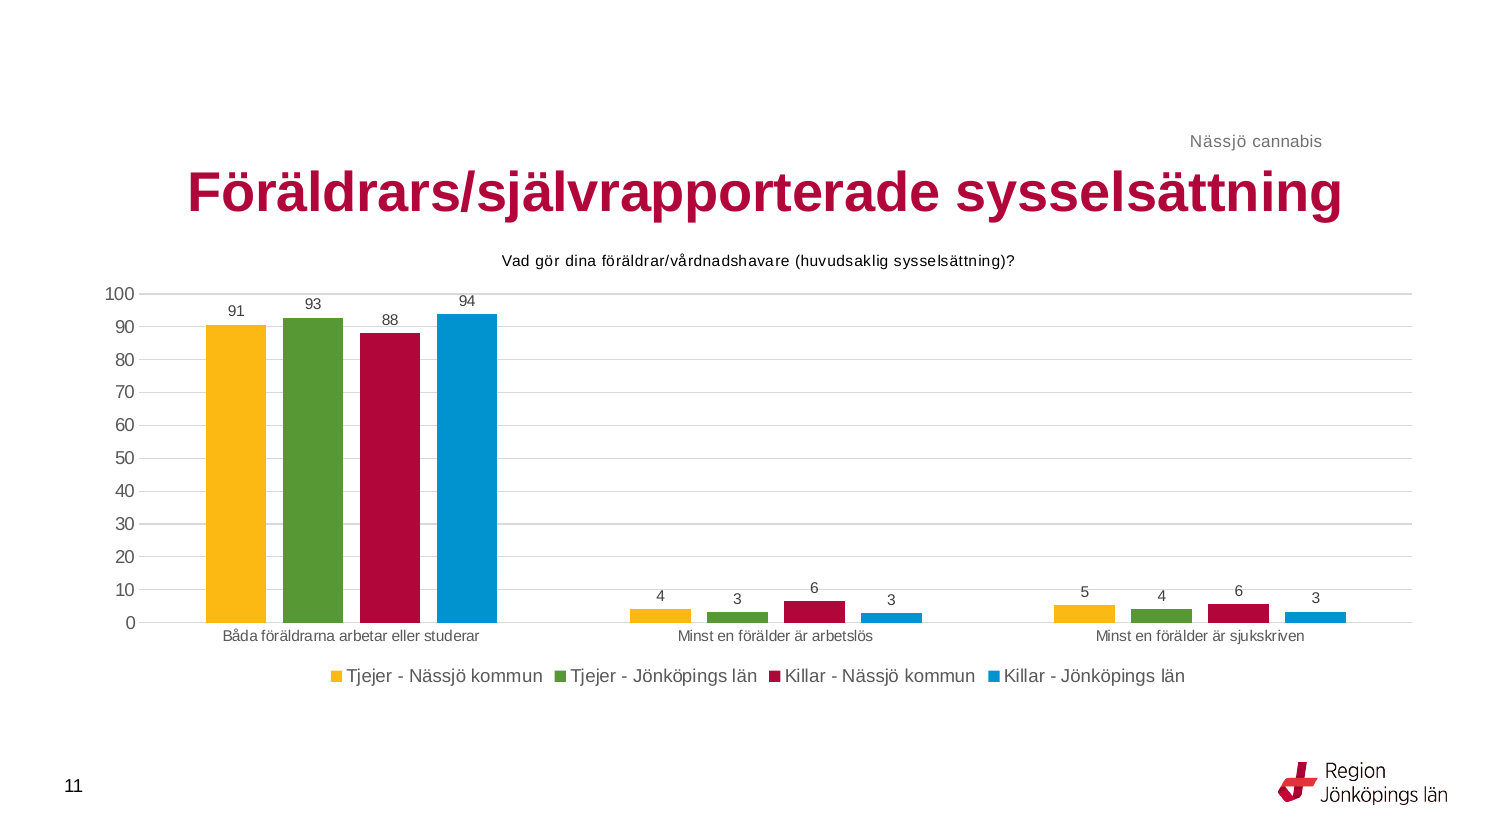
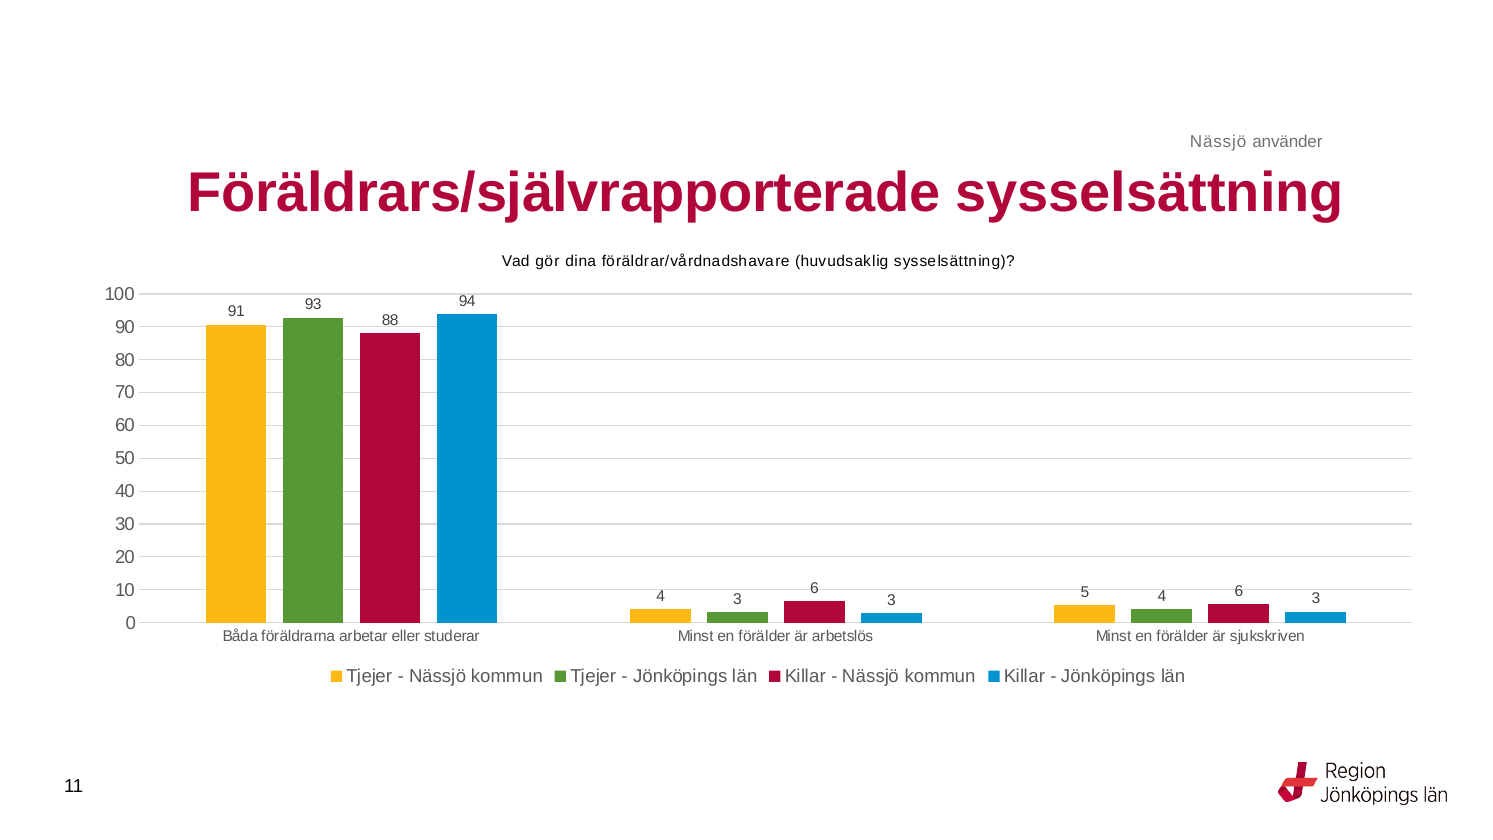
cannabis: cannabis -> använder (1287, 142)
